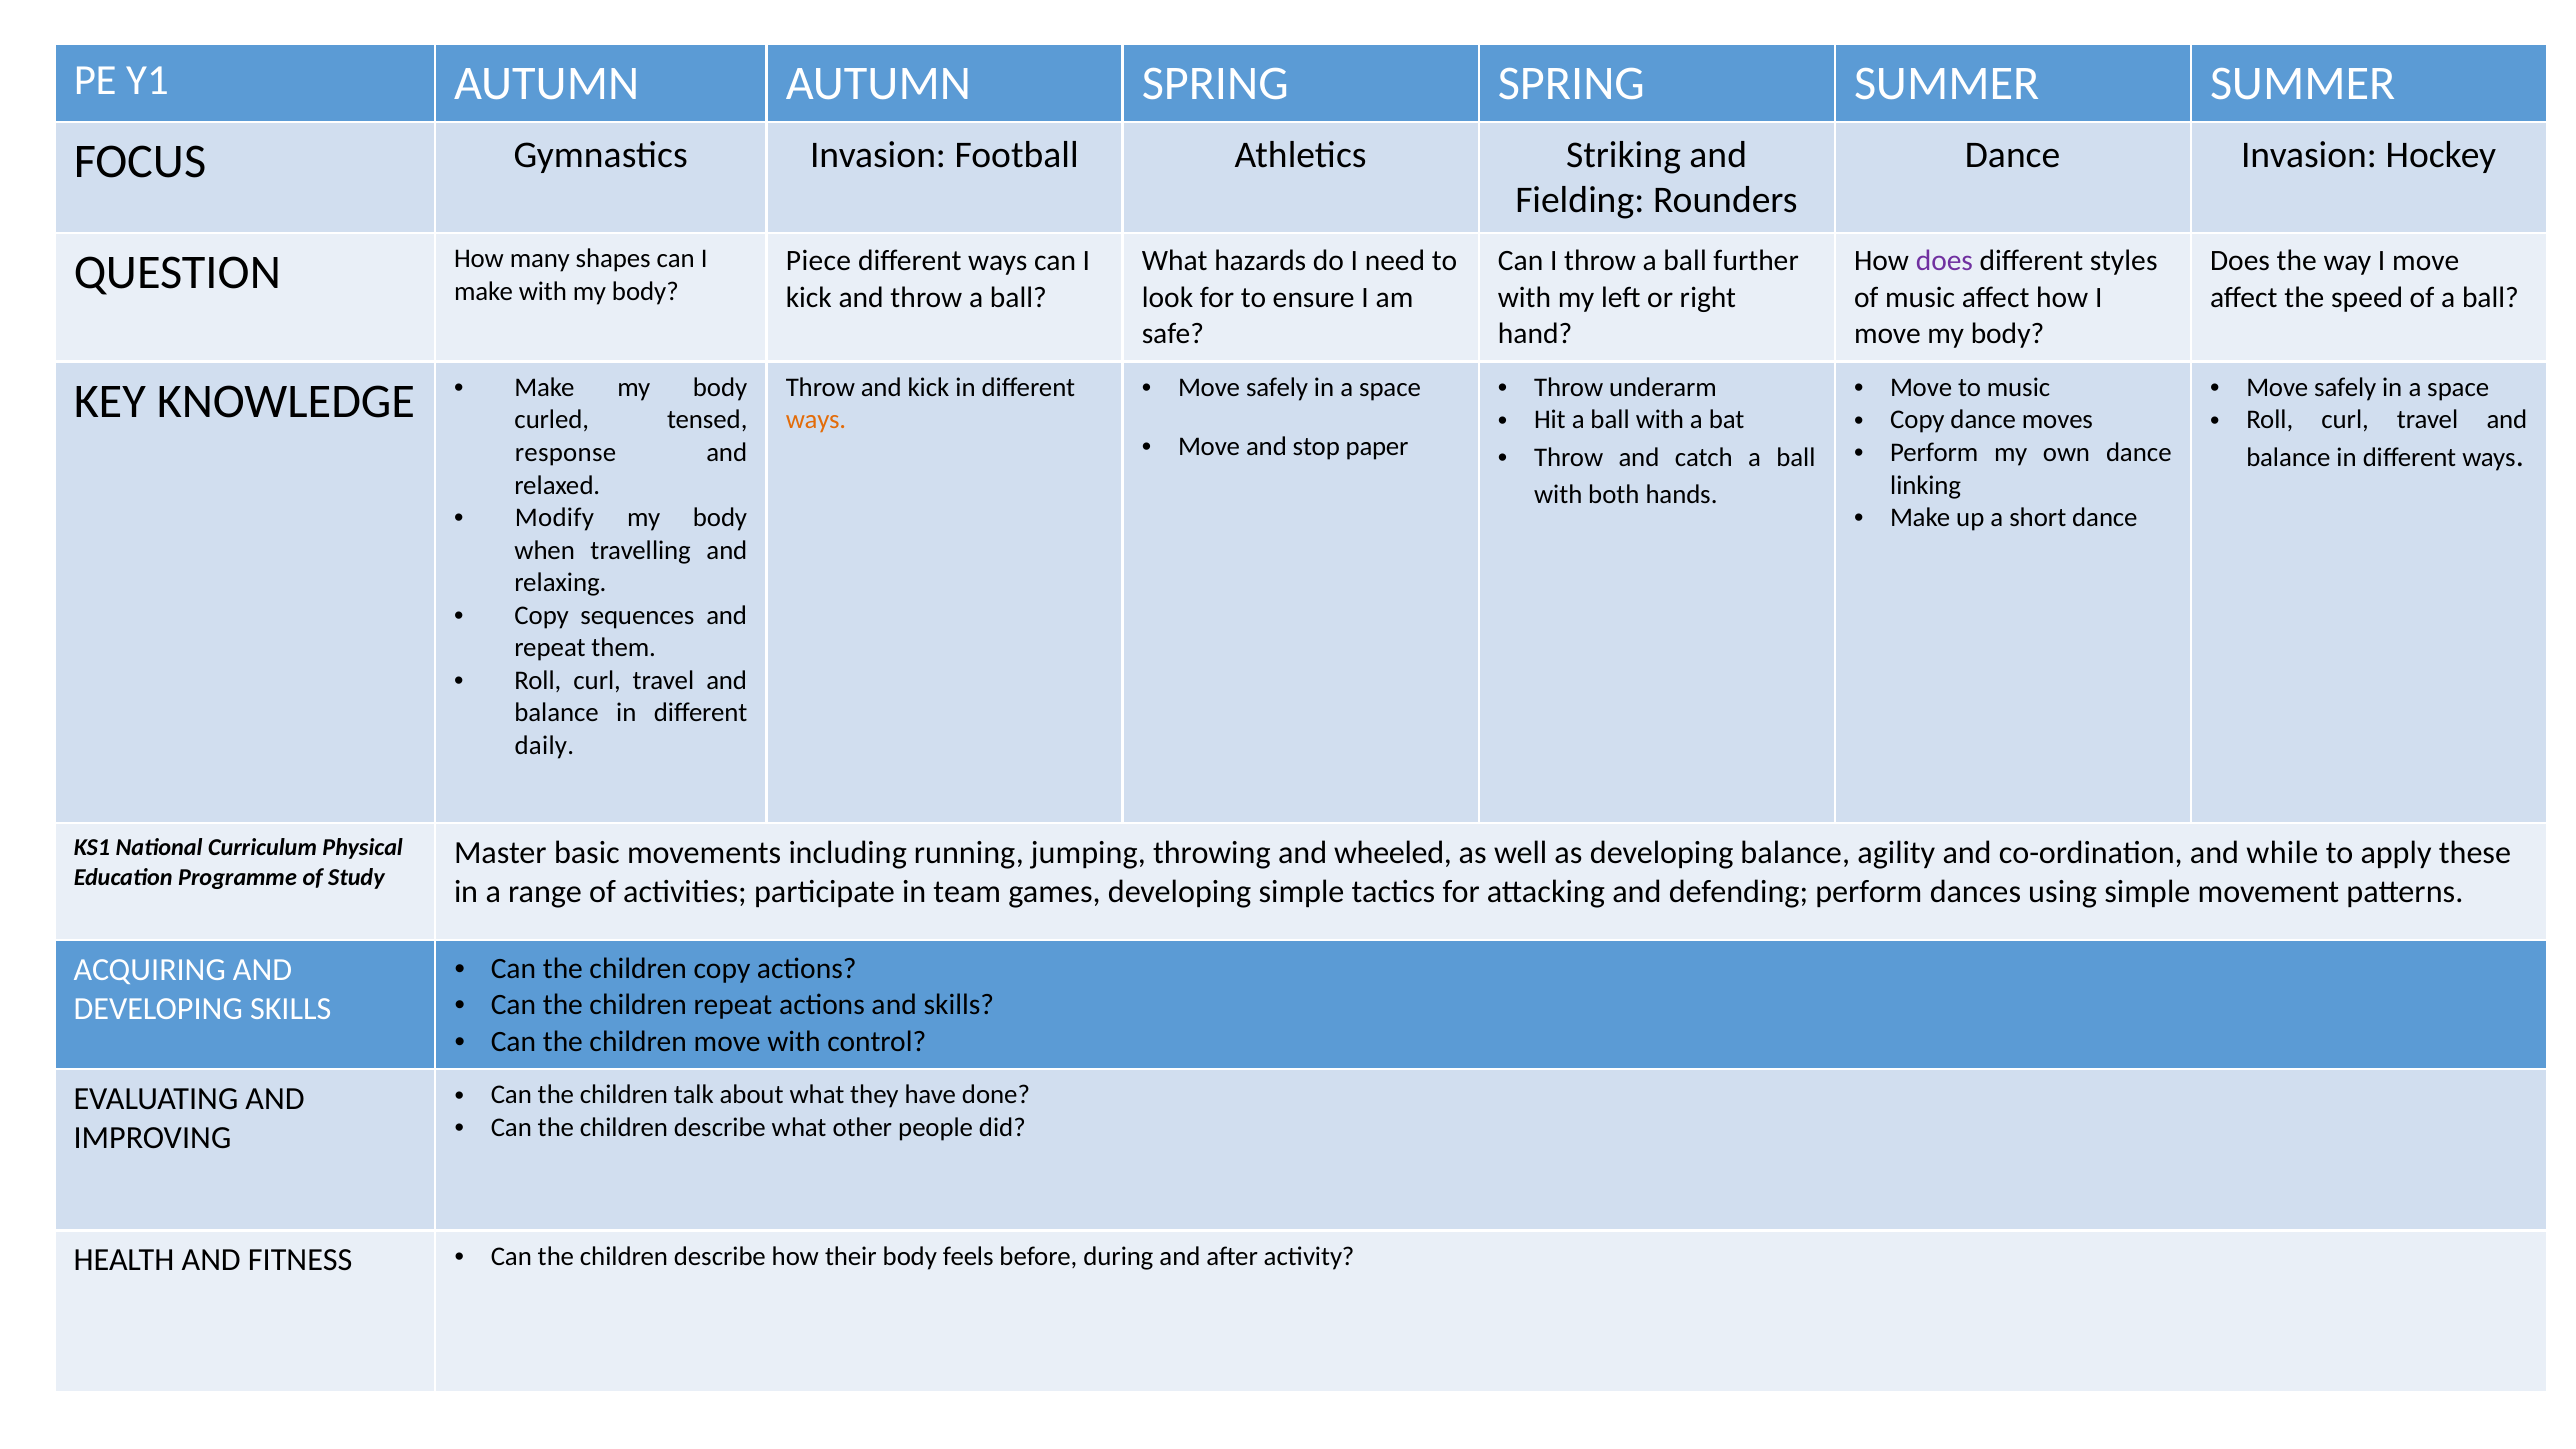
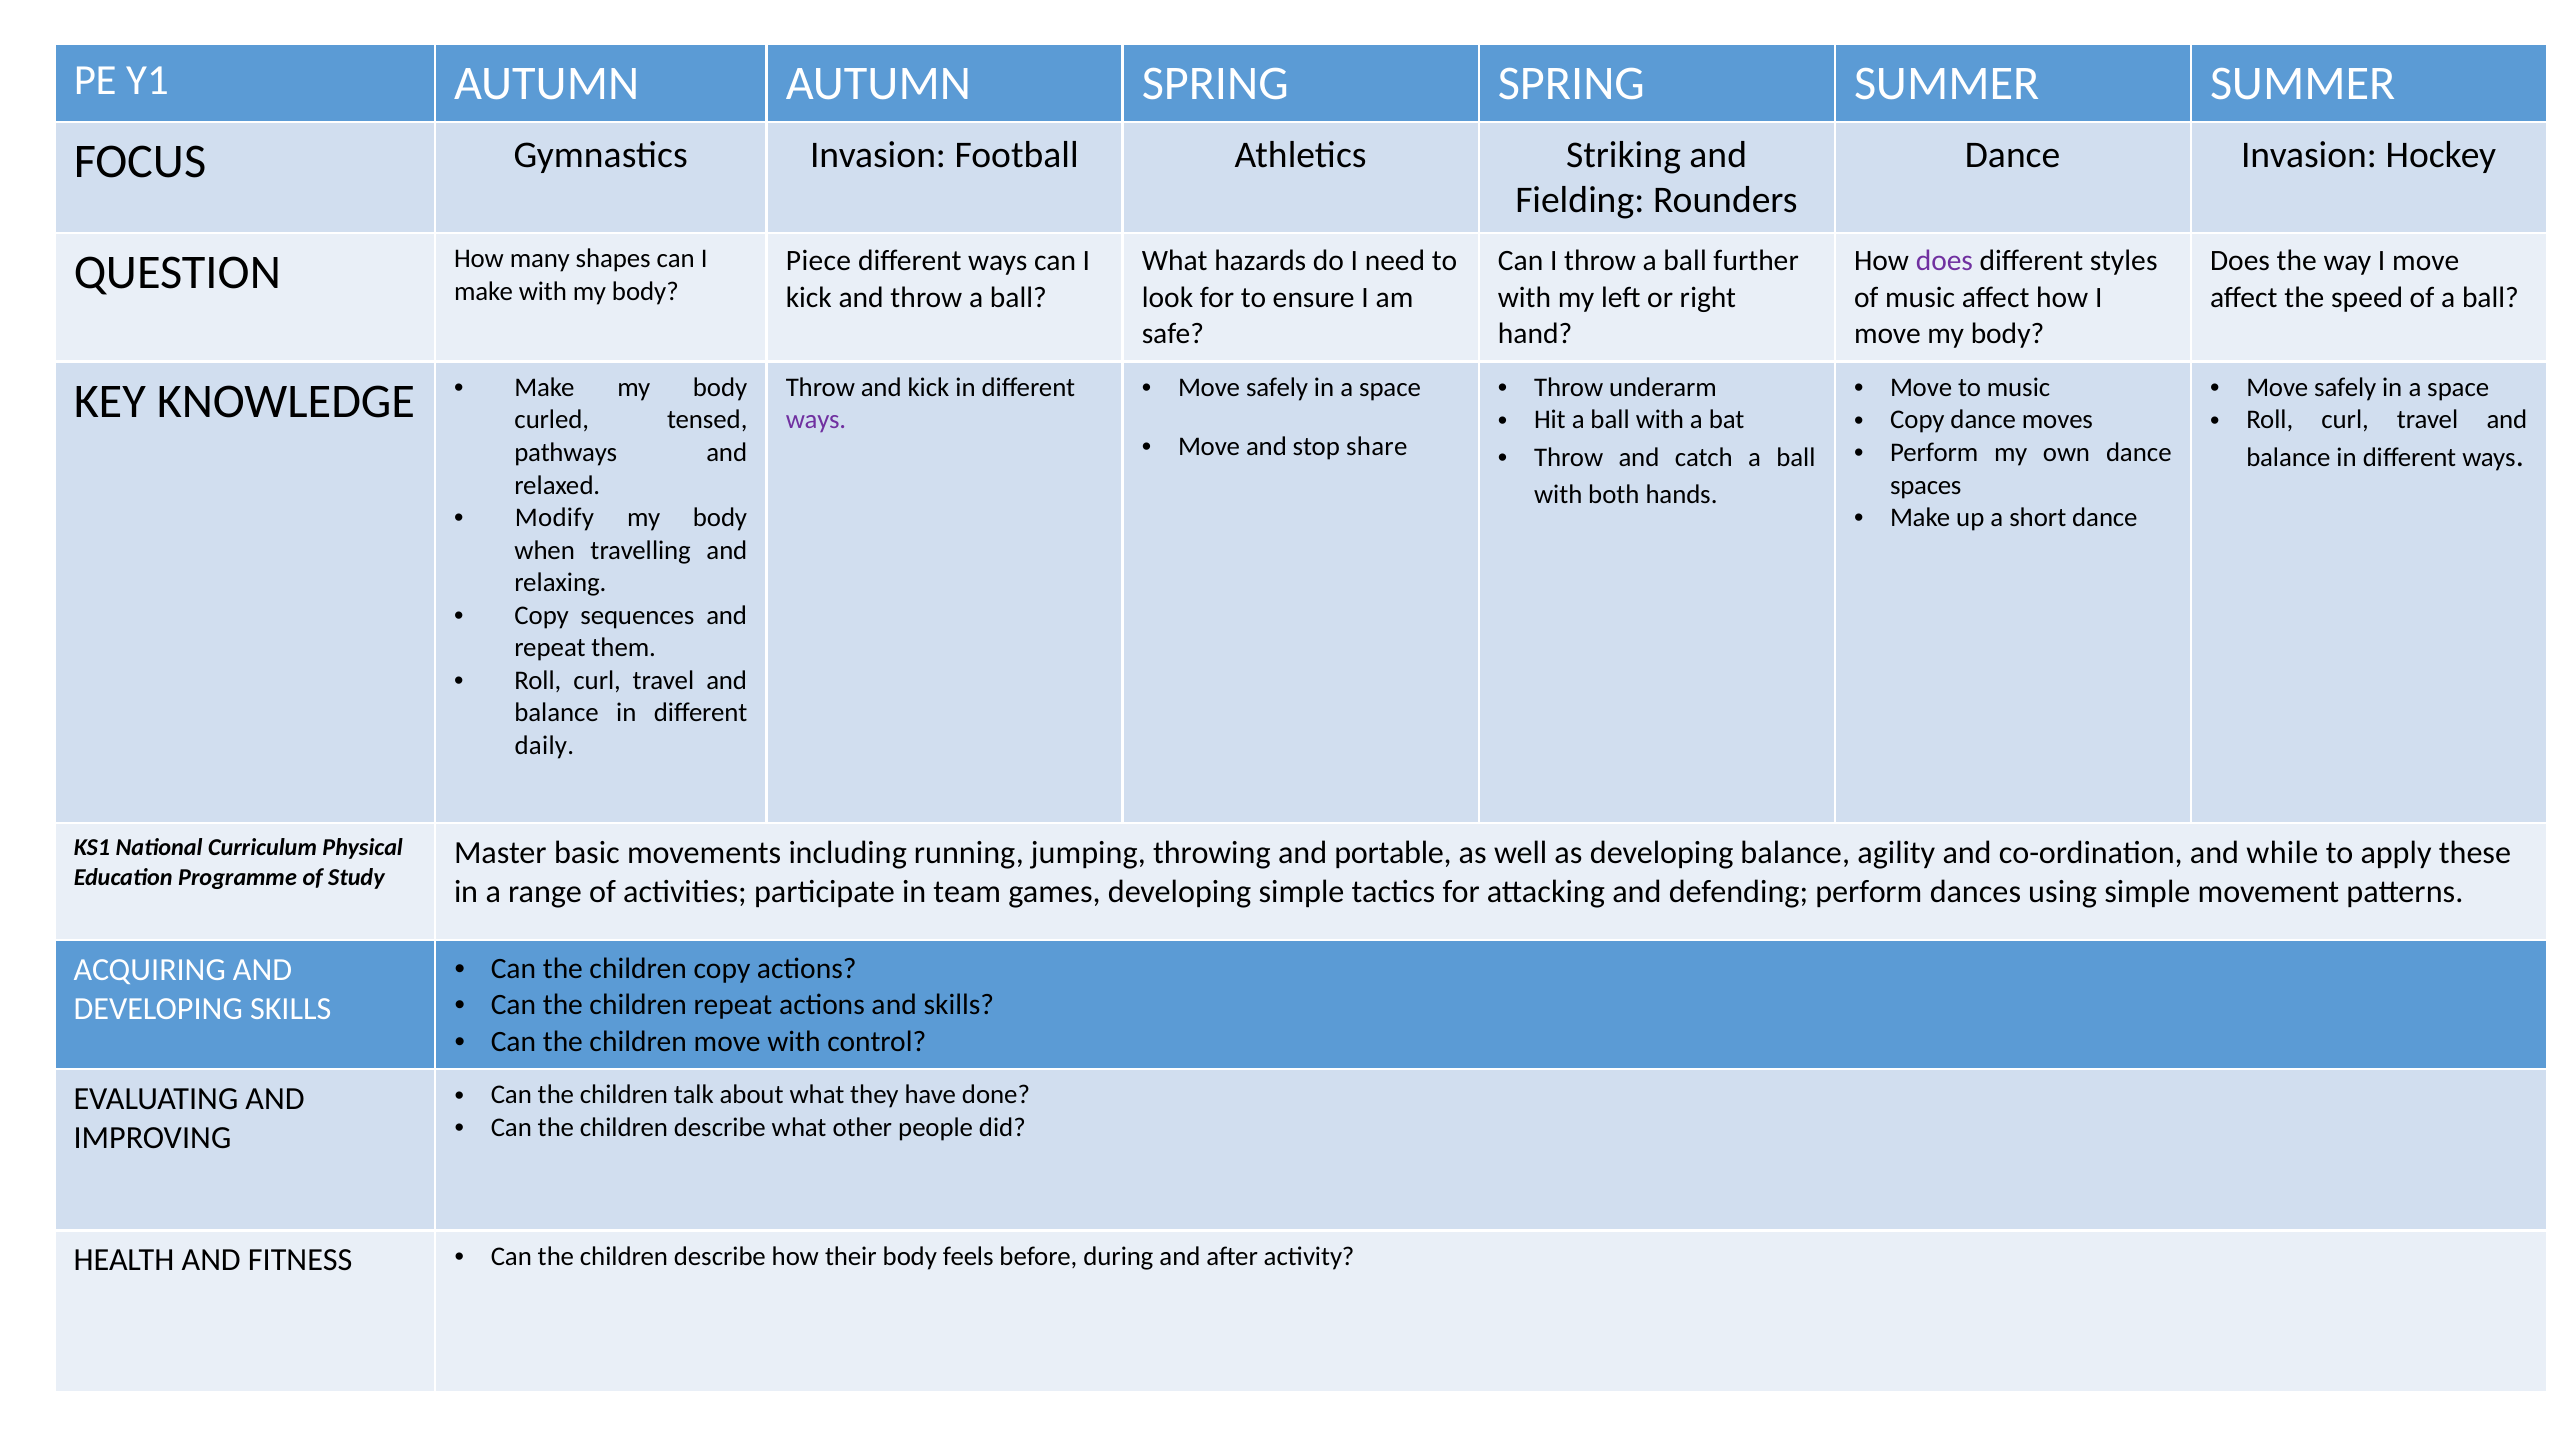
ways colour: orange -> purple (816, 420)
paper: paper -> share (1377, 447)
response: response -> pathways (566, 453)
linking: linking -> spaces (1926, 485)
wheeled: wheeled -> portable (1393, 853)
